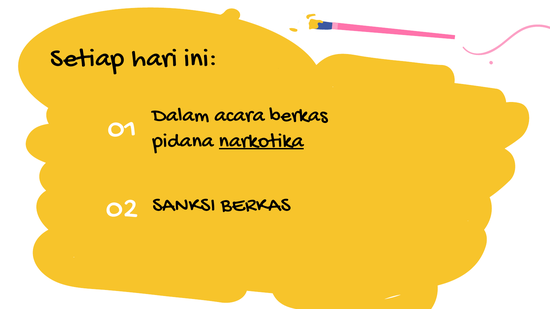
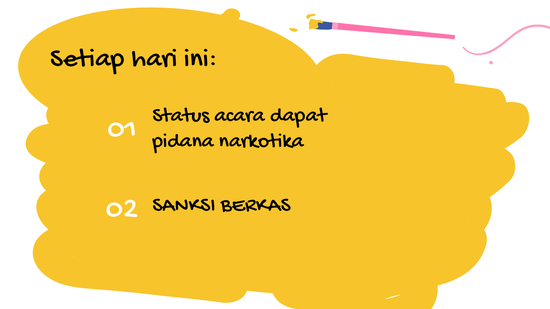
Dalam: Dalam -> Status (181, 114)
acara berkas: berkas -> dapat (298, 114)
narkotika underline: present -> none (261, 140)
